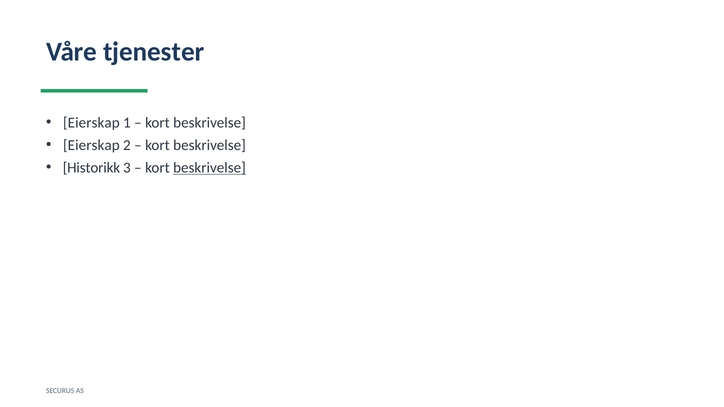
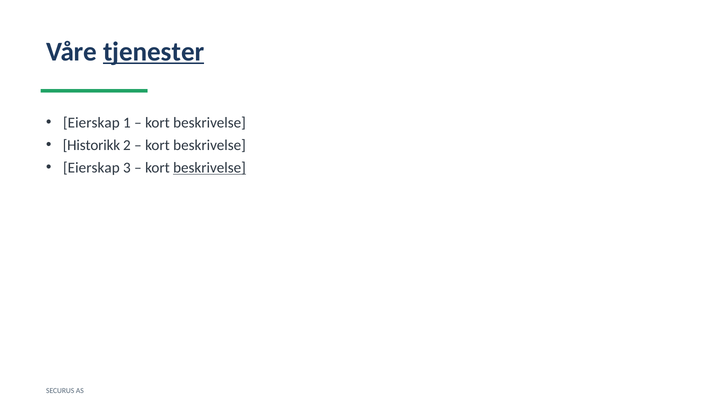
tjenester underline: none -> present (154, 52)
Eierskap: Eierskap -> Historikk (91, 145)
Historikk: Historikk -> Eierskap (91, 168)
